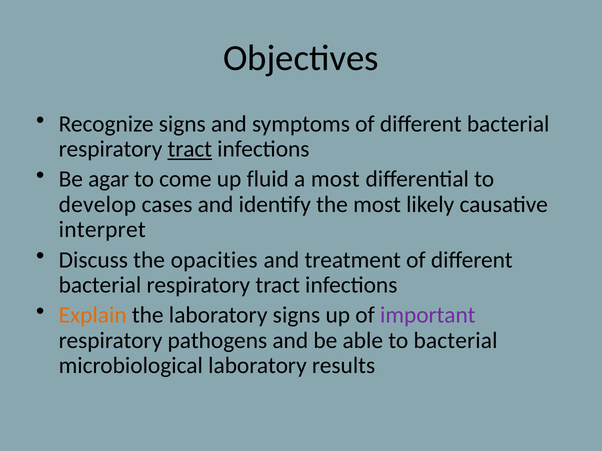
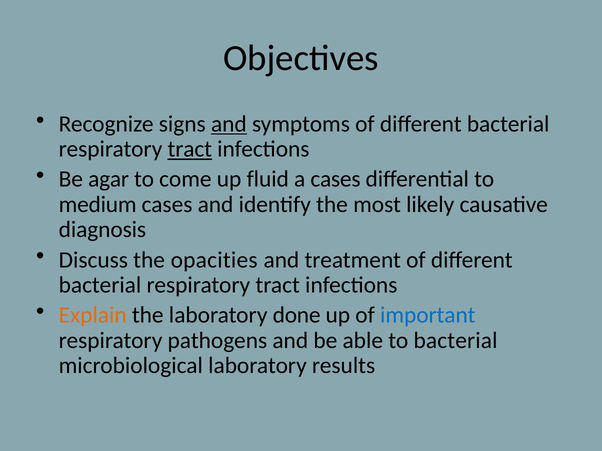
and underline: none -> present (229, 124)
a most: most -> cases (335, 179)
develop: develop -> medium (98, 205)
interpret: interpret -> diagnosis (102, 230)
laboratory signs: signs -> done (297, 316)
important colour: purple -> blue (428, 316)
